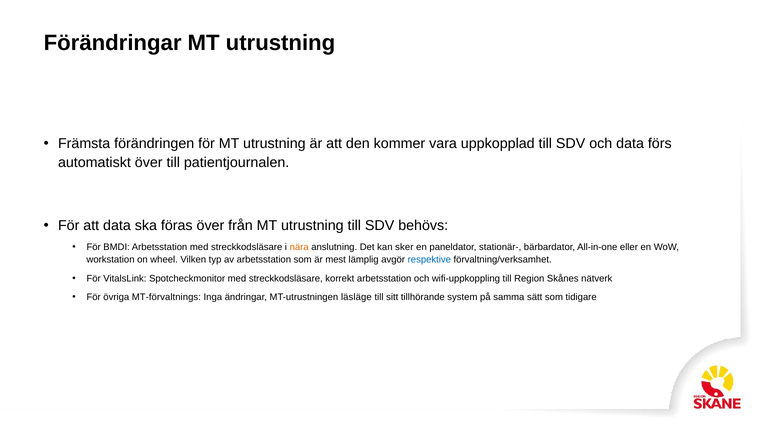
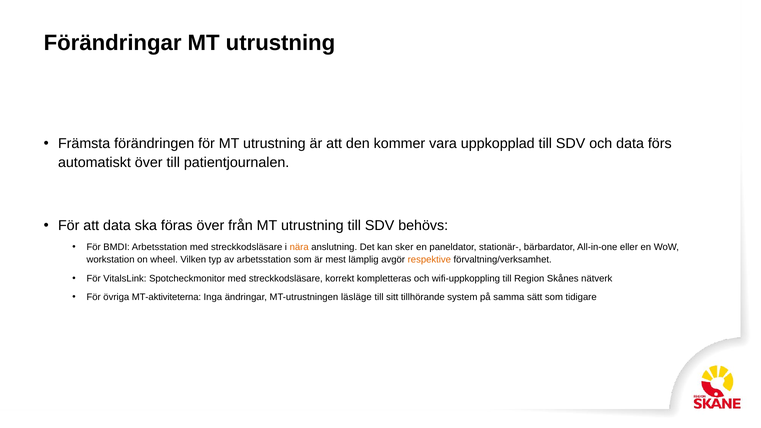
respektive colour: blue -> orange (429, 260)
korrekt arbetsstation: arbetsstation -> kompletteras (384, 278)
MT-förvaltnings: MT-förvaltnings -> MT-aktiviteterna (166, 297)
